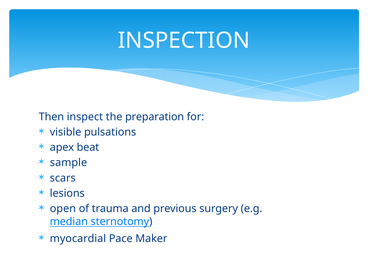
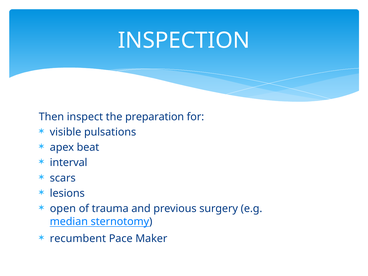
sample: sample -> interval (69, 163)
myocardial: myocardial -> recumbent (78, 239)
